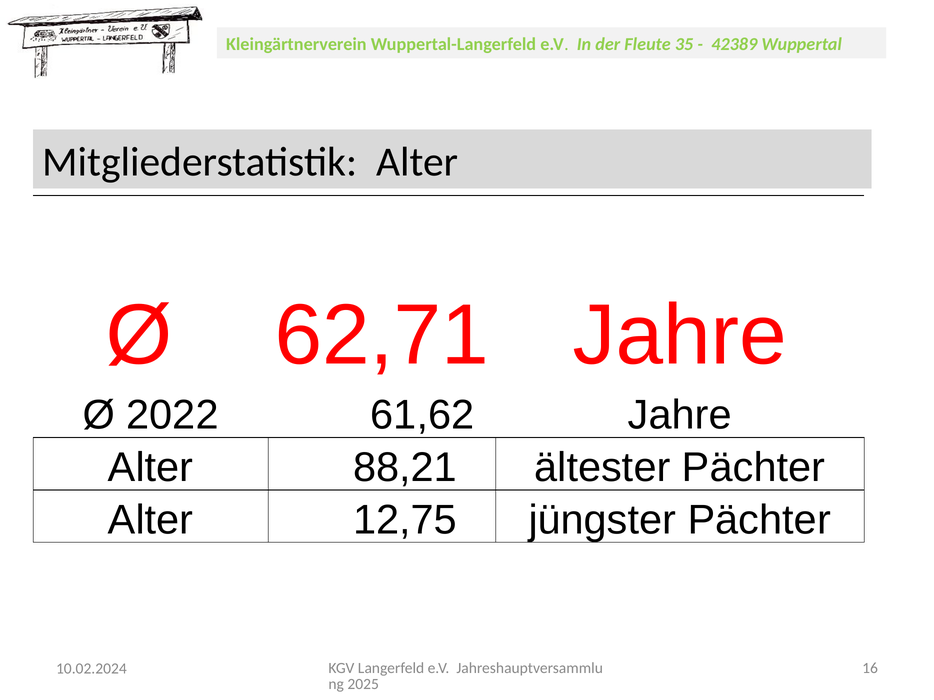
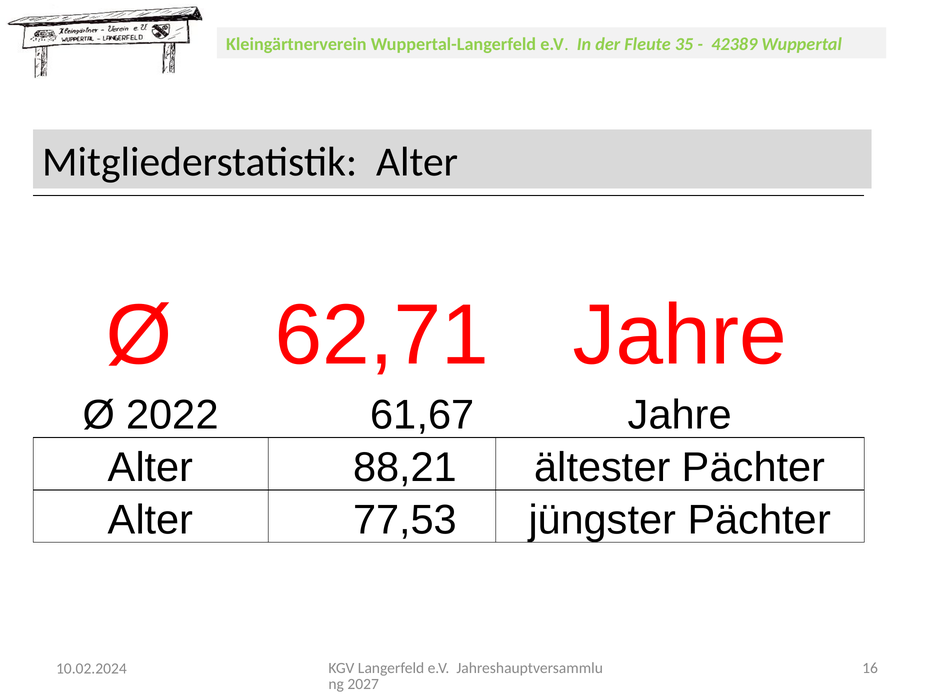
61,62: 61,62 -> 61,67 (422, 415)
12,75: 12,75 -> 77,53 (405, 520)
2025: 2025 -> 2027 (363, 684)
